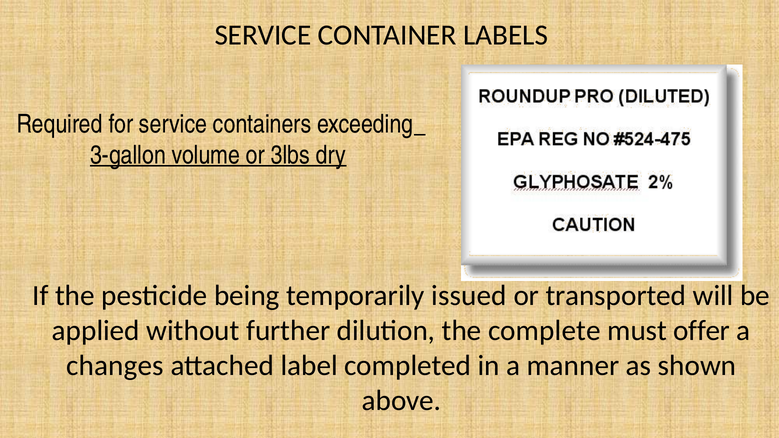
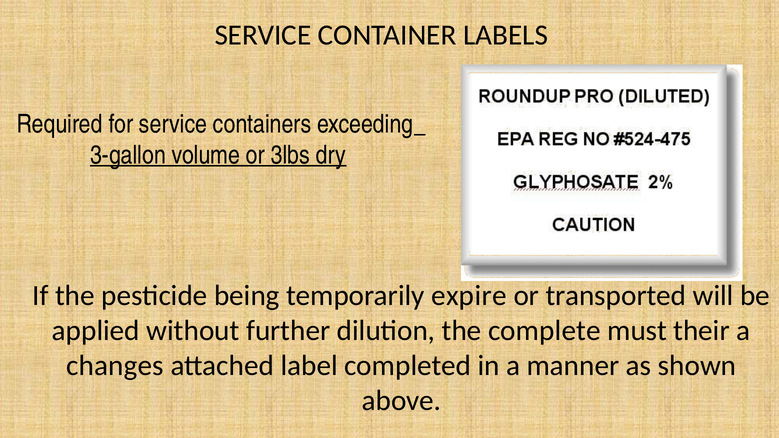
issued: issued -> expire (469, 296)
offer: offer -> their (702, 331)
